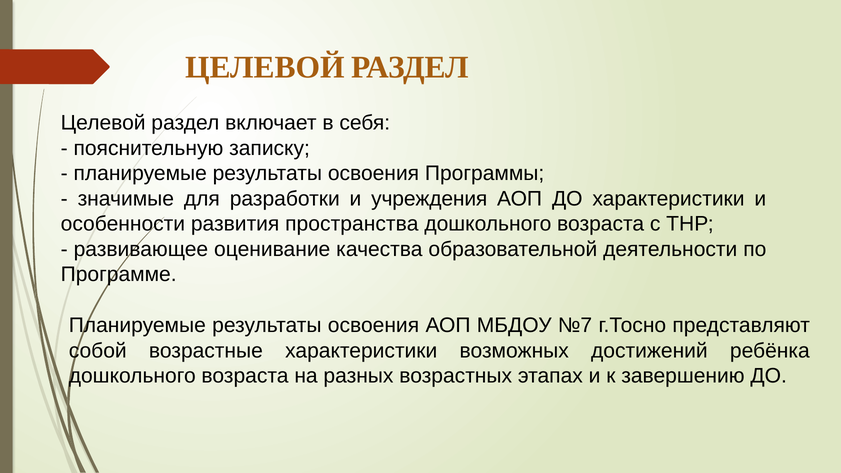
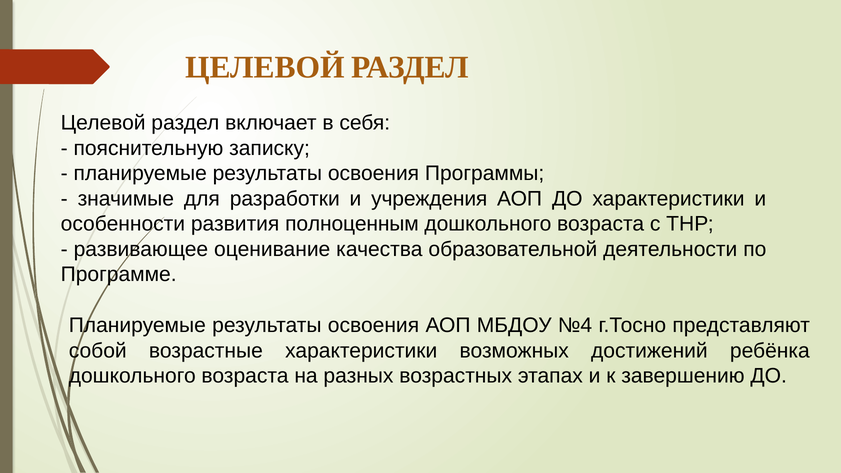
пространства: пространства -> полноценным (352, 224)
№7: №7 -> №4 (575, 325)
